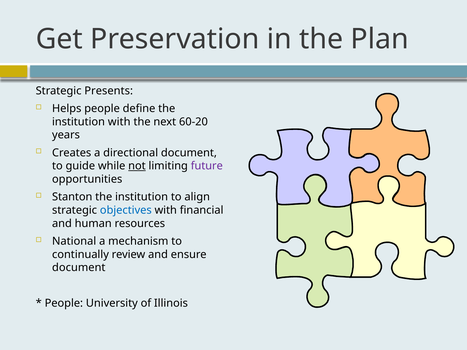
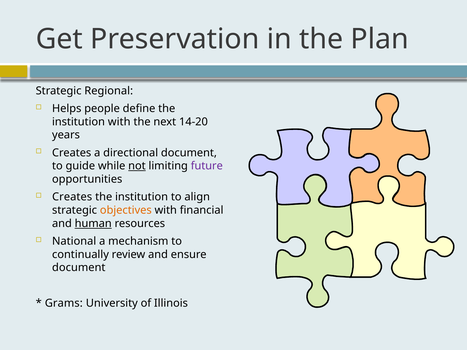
Presents: Presents -> Regional (109, 91)
60-20: 60-20 -> 14-20 (193, 122)
Stanton: Stanton -> Creates (72, 197)
objectives colour: blue -> orange (126, 210)
human underline: none -> present (93, 224)
People: People -> Grams (64, 303)
